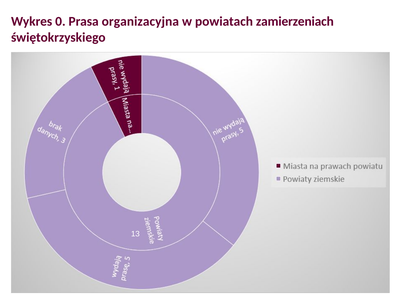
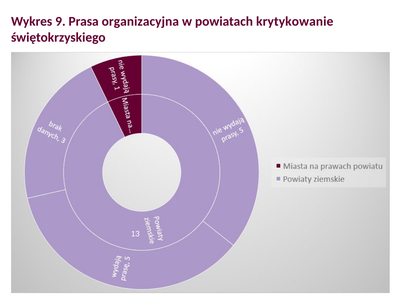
0: 0 -> 9 (60, 21)
zamierzeniach: zamierzeniach -> krytykowanie (295, 21)
